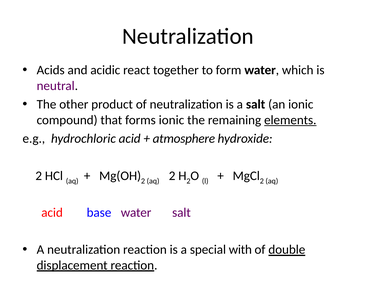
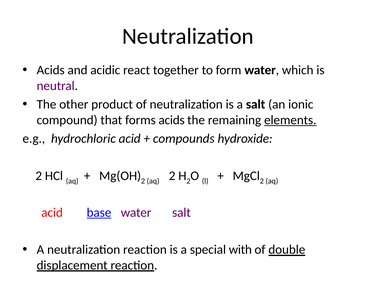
forms ionic: ionic -> acids (172, 120)
atmosphere: atmosphere -> compounds (184, 139)
base underline: none -> present (99, 212)
